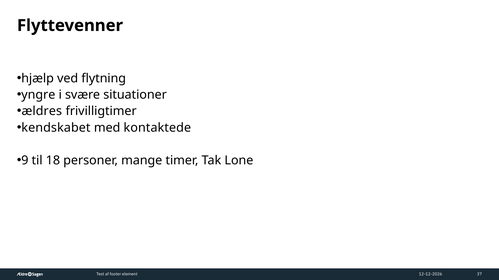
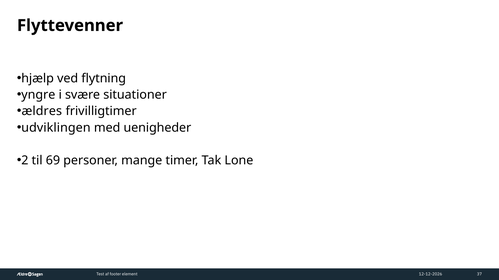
kendskabet: kendskabet -> udviklingen (56, 128)
kontaktede: kontaktede -> uenigheder (157, 128)
9: 9 -> 2 (25, 161)
18: 18 -> 69 (53, 161)
